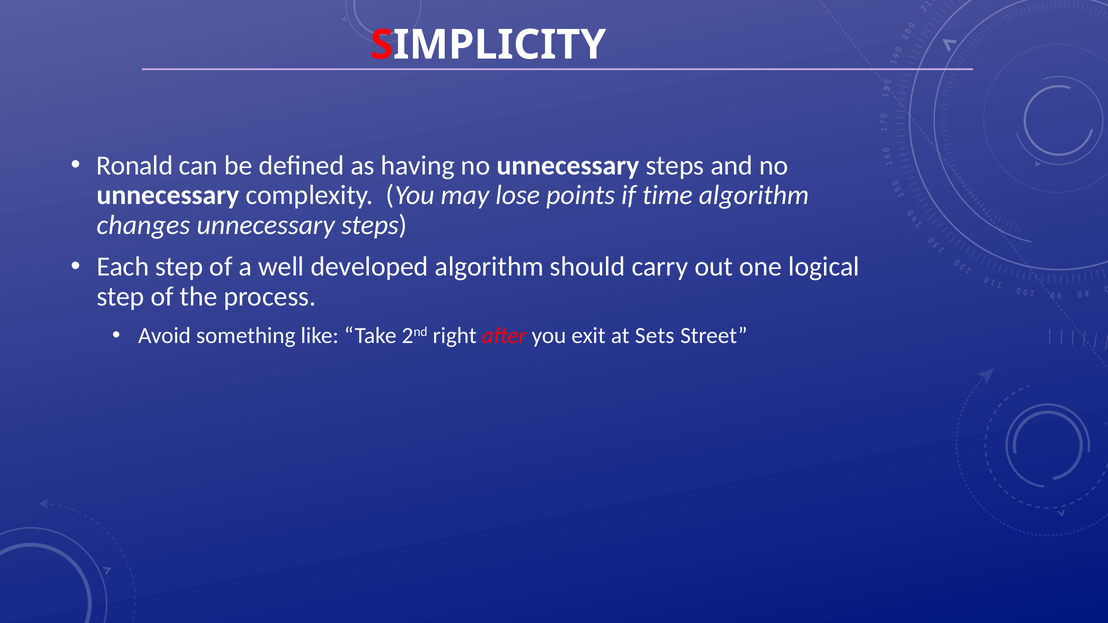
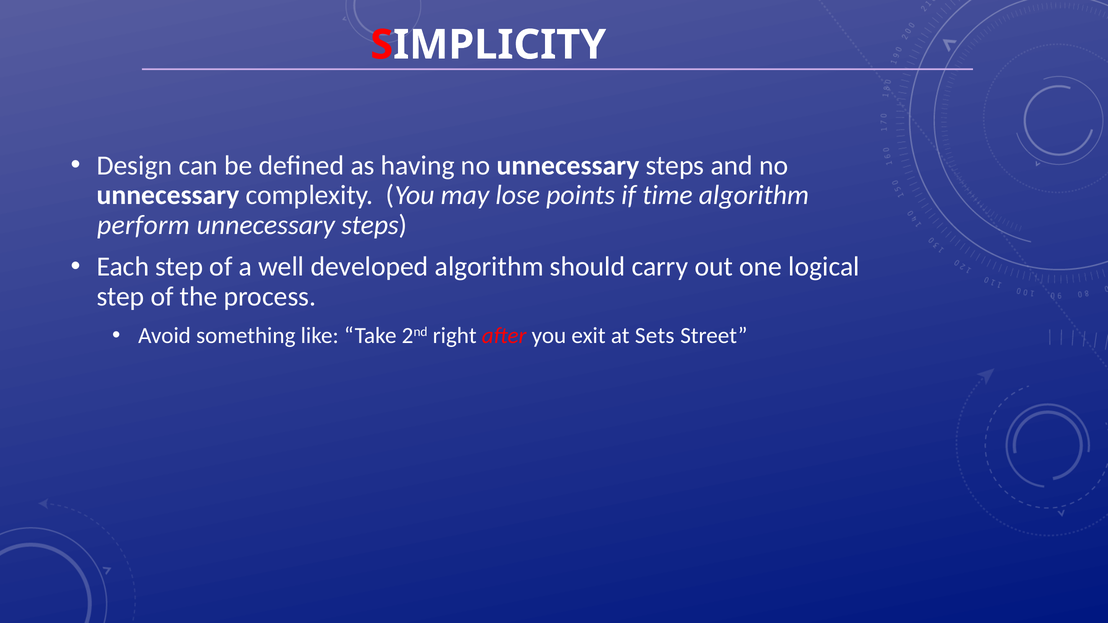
Ronald: Ronald -> Design (134, 165)
changes: changes -> perform (143, 225)
